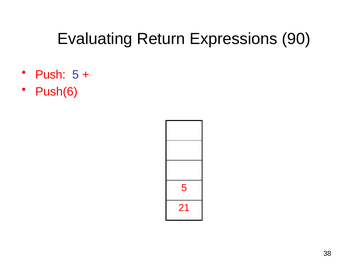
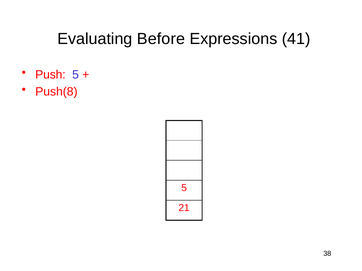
Return: Return -> Before (161, 39)
90: 90 -> 41 (296, 39)
Push(6: Push(6 -> Push(8 (56, 92)
